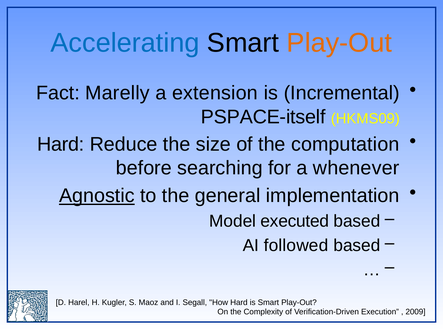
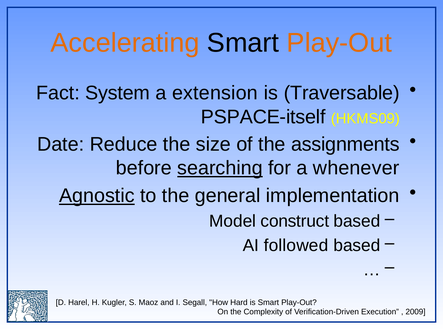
Accelerating colour: blue -> orange (125, 43)
Marelly: Marelly -> System (118, 93)
Incremental: Incremental -> Traversable (342, 93)
Hard: Hard -> Date (61, 144)
computation: computation -> assignments (345, 144)
searching underline: none -> present (220, 168)
executed: executed -> construct (295, 221)
